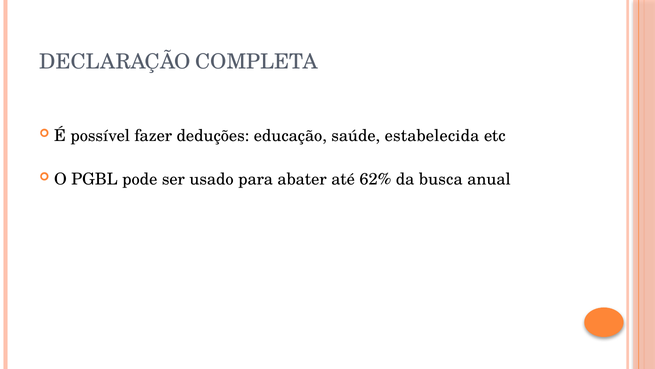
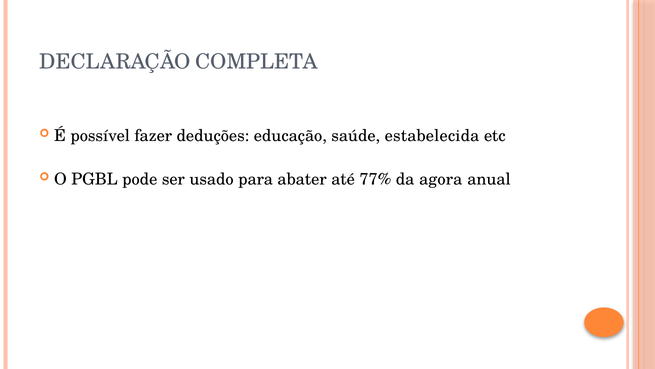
62%: 62% -> 77% (375, 179)
busca: busca -> agora (441, 179)
